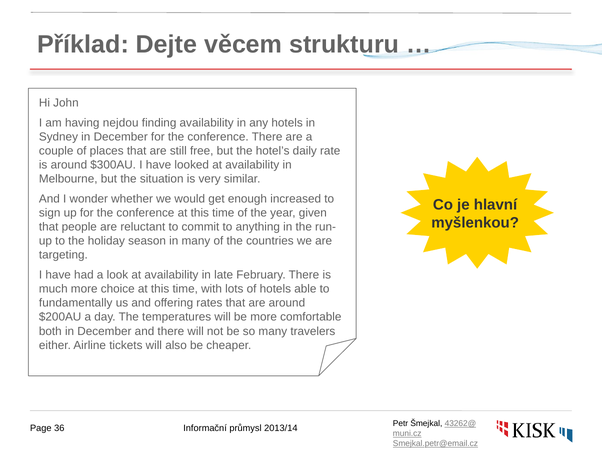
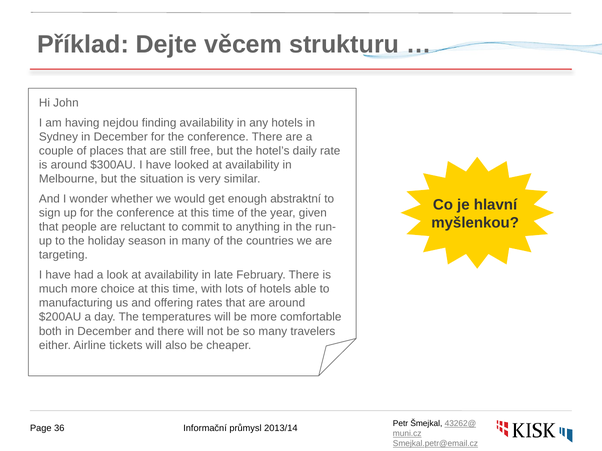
increased: increased -> abstraktní (296, 199)
fundamentally: fundamentally -> manufacturing (76, 303)
